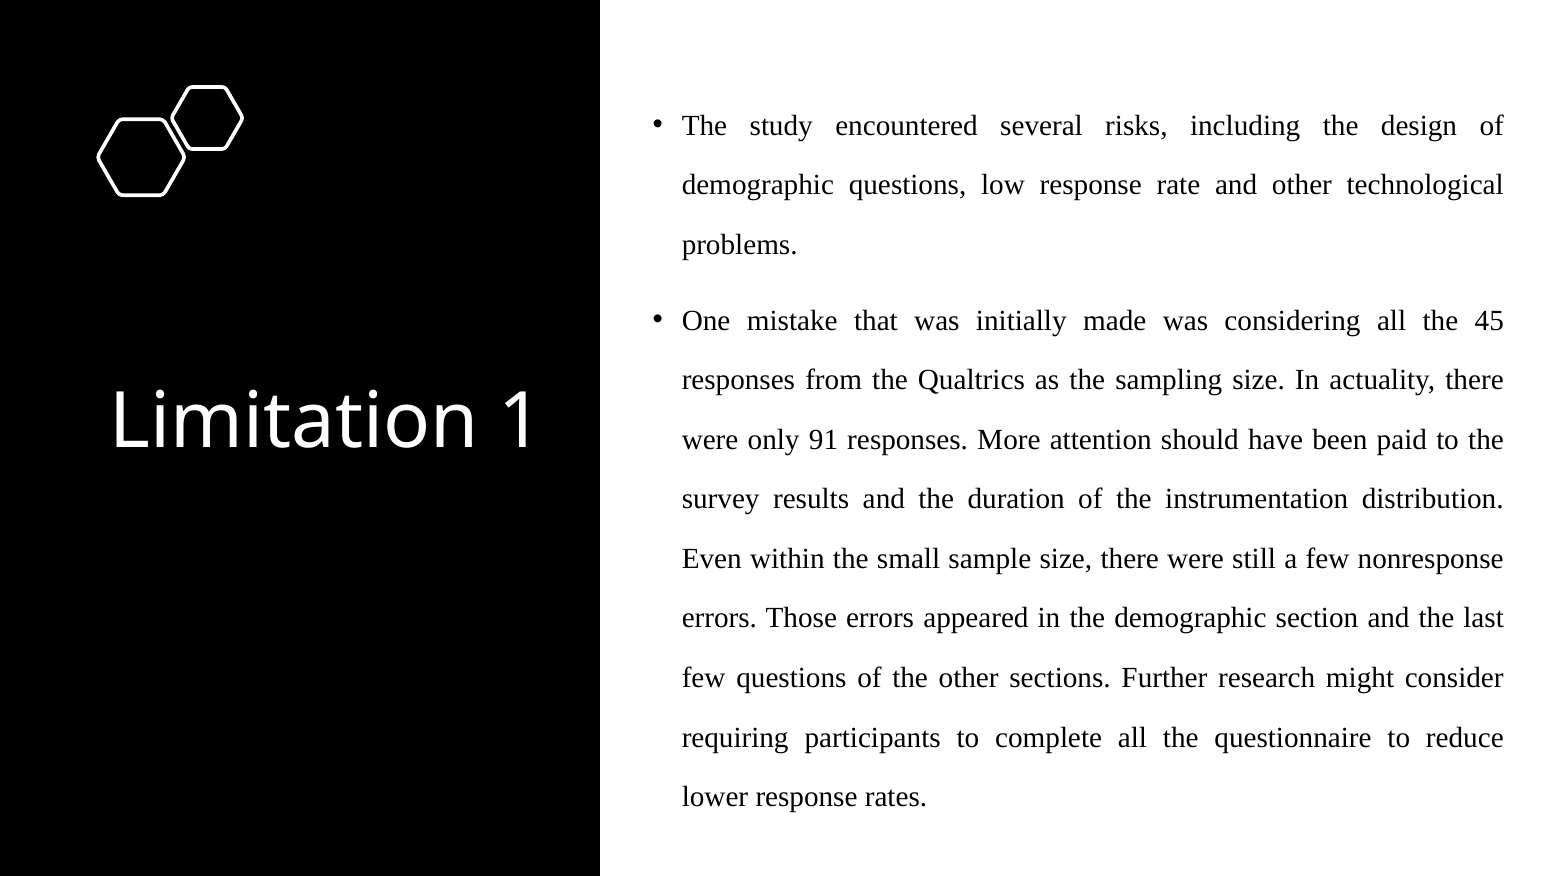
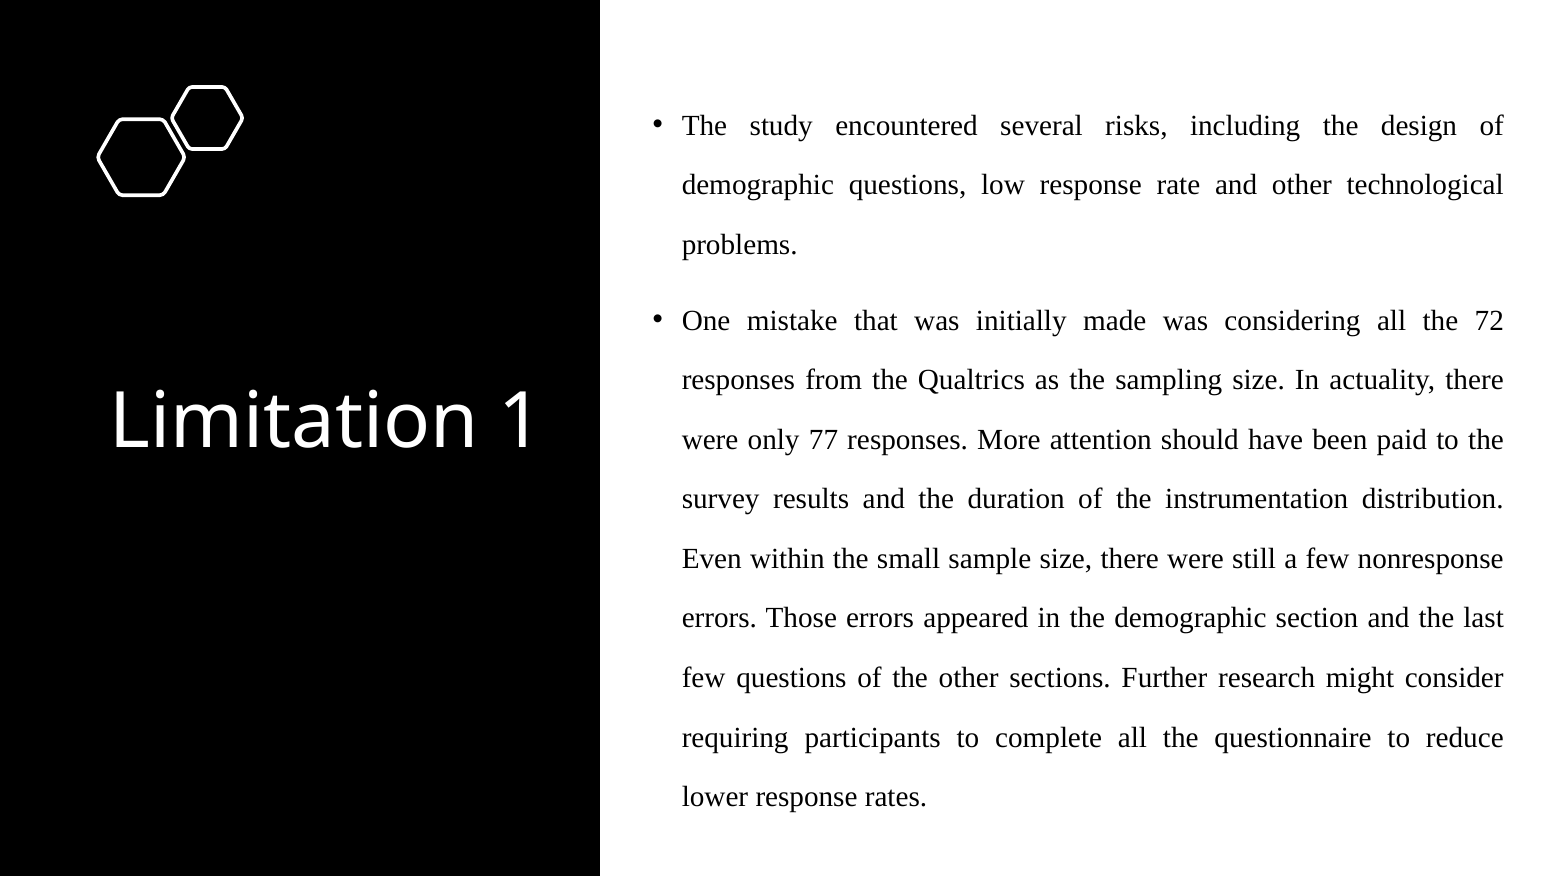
45: 45 -> 72 (1489, 321)
91: 91 -> 77 (824, 440)
